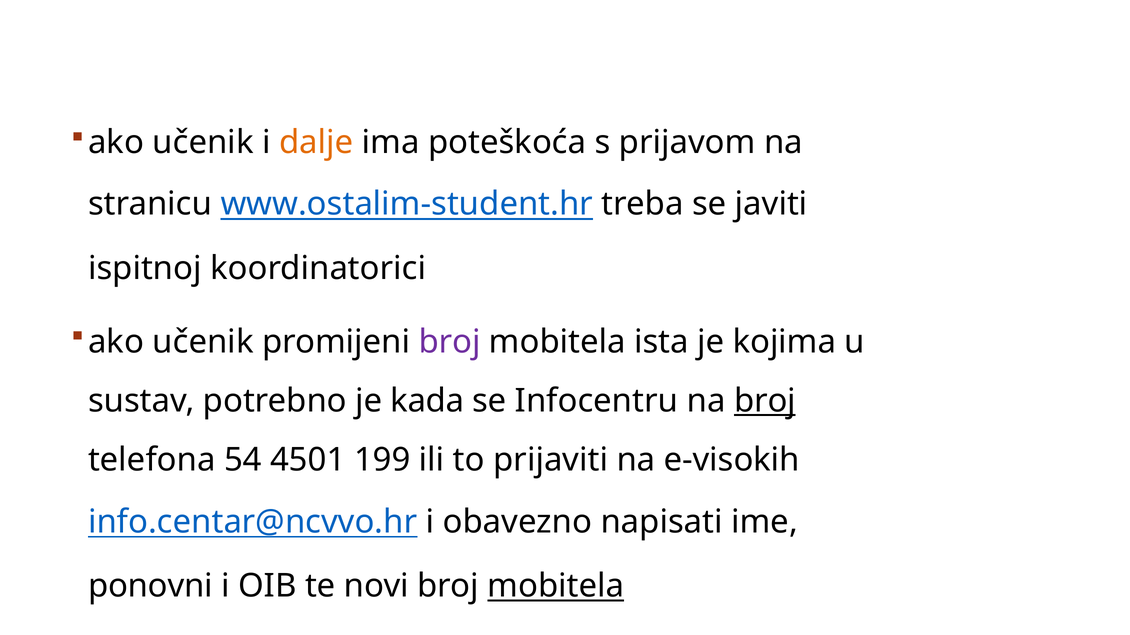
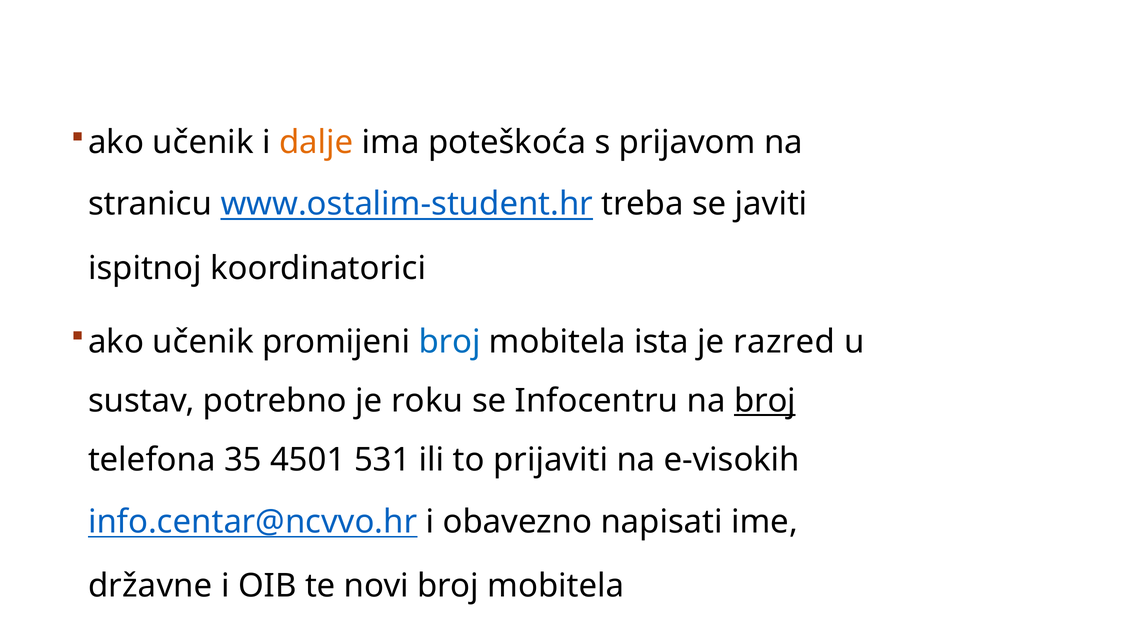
broj colour: purple -> blue (450, 342)
kojima: kojima -> razred (784, 342)
kada: kada -> roku (427, 401)
54: 54 -> 35 (243, 460)
199: 199 -> 531 (382, 460)
ponovni: ponovni -> državne (150, 587)
mobitela underline: present -> none (556, 587)
